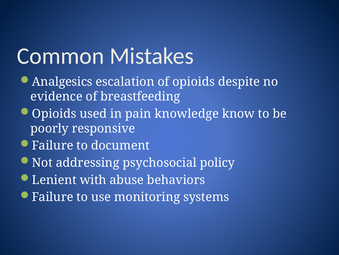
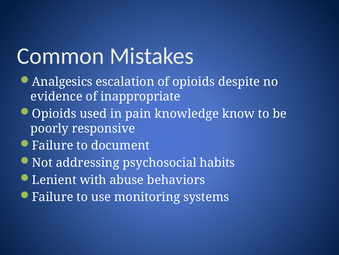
breastfeeding: breastfeeding -> inappropriate (140, 96)
policy: policy -> habits (217, 162)
